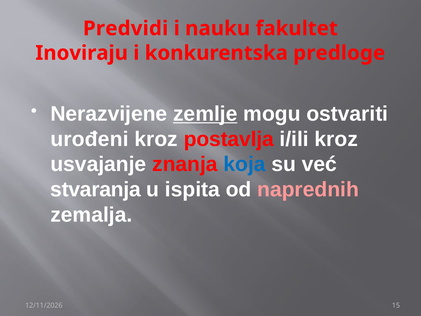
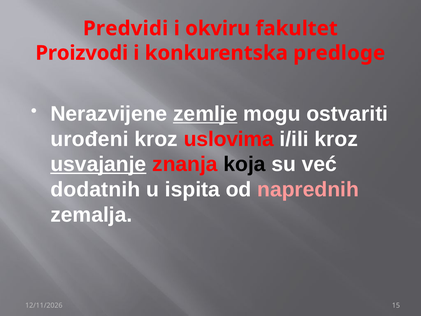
nauku: nauku -> okviru (218, 28)
Inoviraju: Inoviraju -> Proizvodi (82, 53)
postavlja: postavlja -> uslovima (229, 139)
usvajanje underline: none -> present (98, 164)
koja colour: blue -> black (245, 164)
stvaranja: stvaranja -> dodatnih (95, 189)
